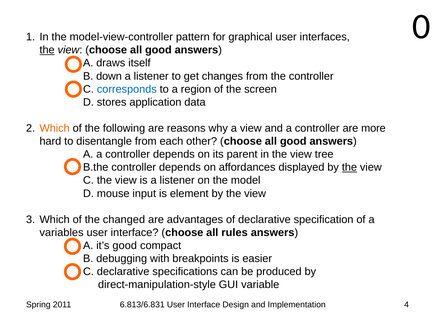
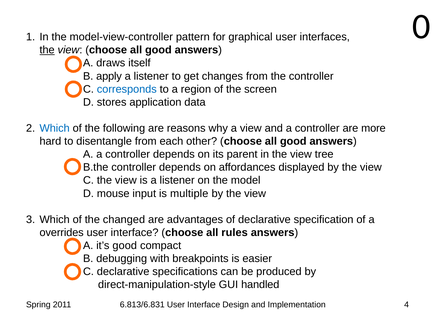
down: down -> apply (109, 76)
Which colour: orange -> blue (55, 128)
the underline: present -> none (349, 167)
element: element -> multiple (189, 194)
variables: variables -> overrides (62, 233)
variable: variable -> handled (260, 285)
